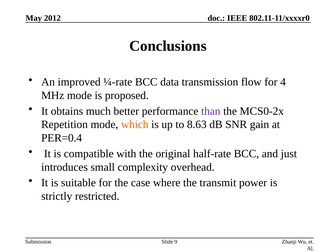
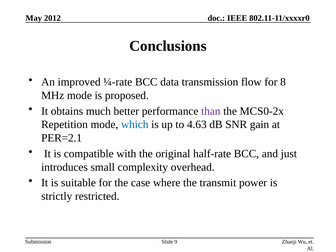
4: 4 -> 8 (283, 82)
which colour: orange -> blue (135, 125)
8.63: 8.63 -> 4.63 (197, 125)
PER=0.4: PER=0.4 -> PER=2.1 (62, 138)
